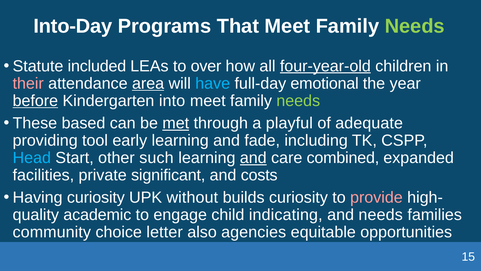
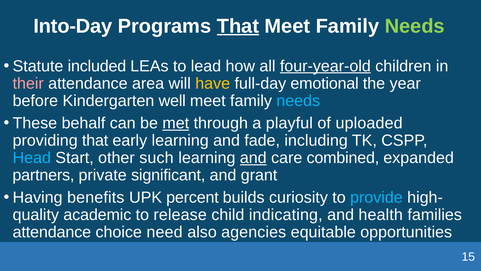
That underline: none -> present (238, 26)
over: over -> lead (206, 66)
area underline: present -> none (148, 83)
have colour: light blue -> yellow (213, 83)
before underline: present -> none (35, 101)
into: into -> well (172, 101)
needs colour: light green -> light blue (298, 101)
based: based -> behalf (83, 123)
adequate: adequate -> uploaded (369, 123)
providing tool: tool -> that (95, 140)
facilities: facilities -> partners (43, 175)
costs: costs -> grant (259, 175)
Having curiosity: curiosity -> benefits (96, 197)
without: without -> percent (192, 197)
provide colour: pink -> light blue (376, 197)
engage: engage -> release (180, 215)
and needs: needs -> health (381, 215)
community: community -> attendance (52, 232)
letter: letter -> need (165, 232)
